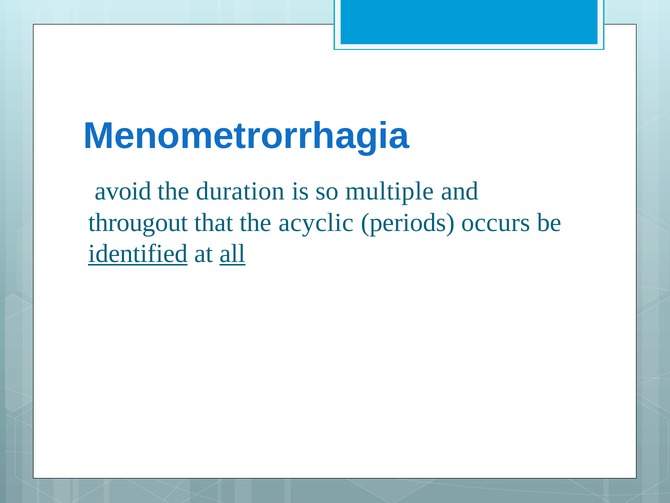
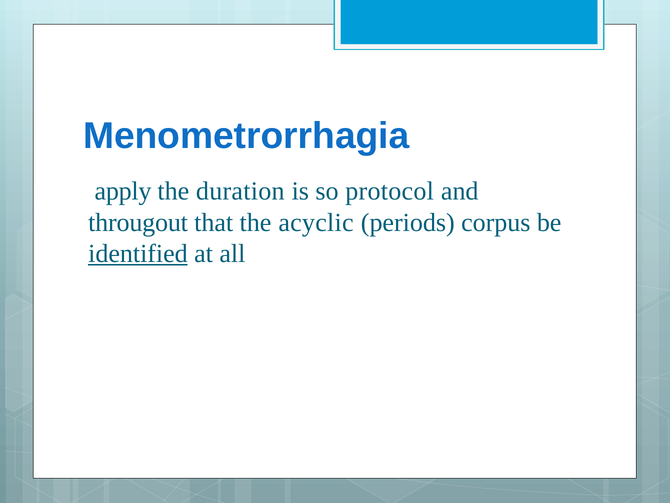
avoid: avoid -> apply (123, 191)
multiple: multiple -> protocol (390, 191)
occurs: occurs -> corpus (496, 222)
all underline: present -> none (232, 253)
